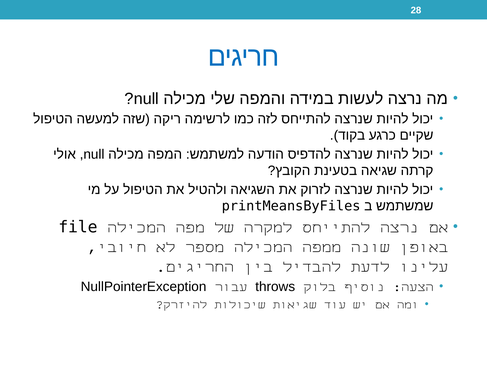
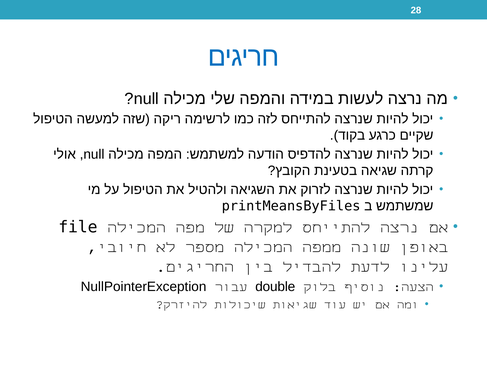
throws: throws -> double (275, 286)
